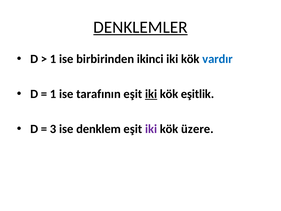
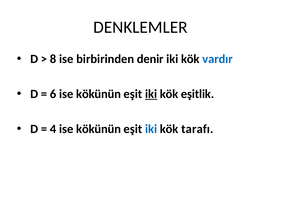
DENKLEMLER underline: present -> none (140, 27)
1: 1 -> 8 (53, 59)
ikinci: ikinci -> denir (150, 59)
1: 1 -> 6 (53, 94)
tarafının: tarafının -> kökünün (99, 94)
3: 3 -> 4 (53, 129)
denklem: denklem -> kökünün (99, 129)
iki colour: purple -> blue (151, 129)
üzere: üzere -> tarafı (197, 129)
